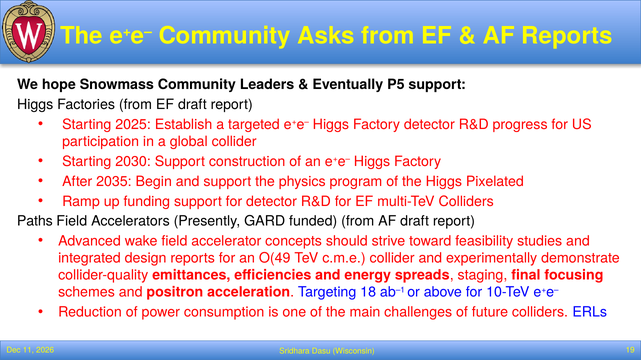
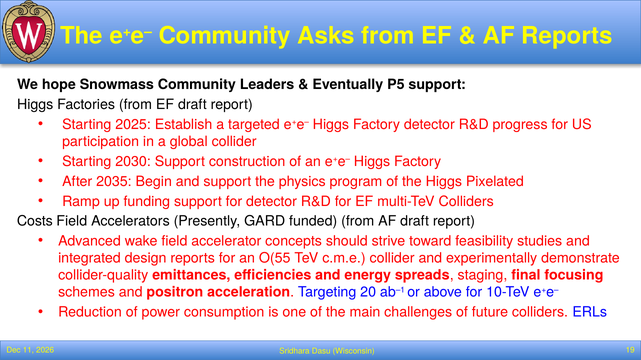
Paths: Paths -> Costs (35, 222)
O(49: O(49 -> O(55 (275, 259)
18: 18 -> 20 (368, 293)
